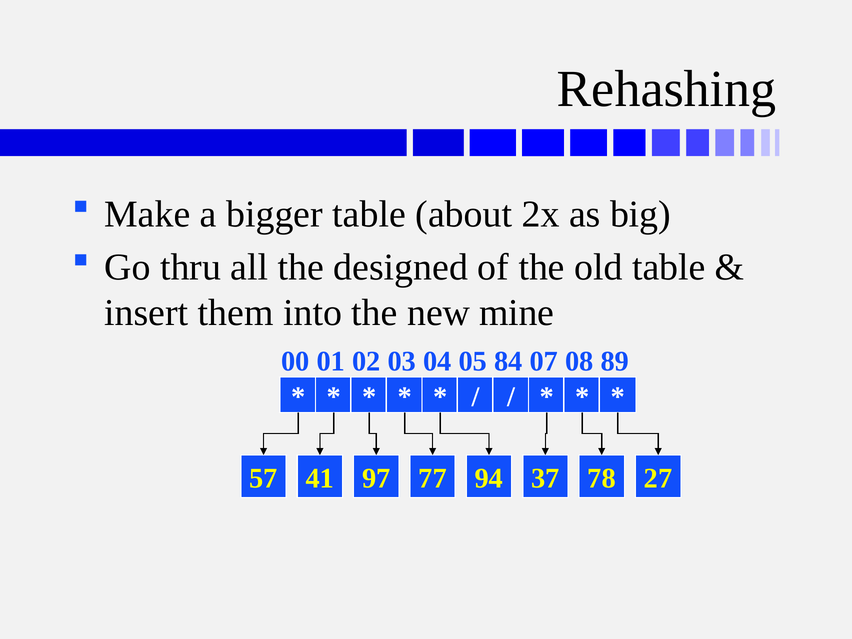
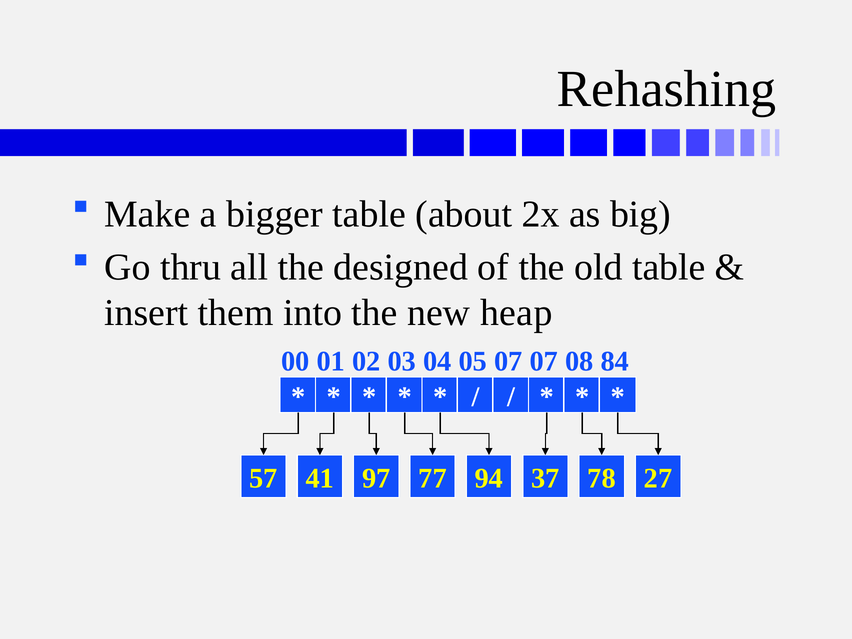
mine: mine -> heap (516, 313)
05 84: 84 -> 07 (508, 361)
89: 89 -> 84 (615, 361)
